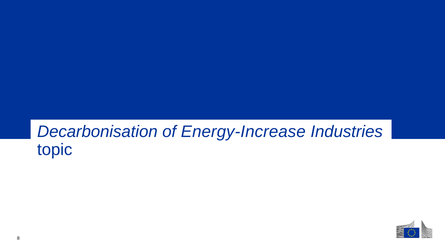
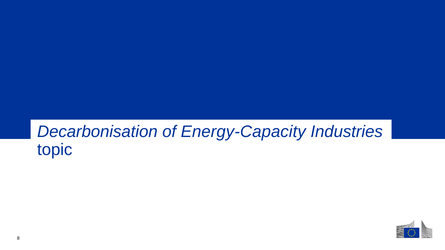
Energy-Increase: Energy-Increase -> Energy-Capacity (243, 132)
